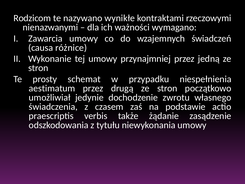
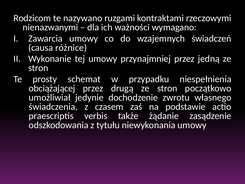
wynikłe: wynikłe -> ruzgami (120, 18)
aestimatum: aestimatum -> obciążającej (52, 88)
